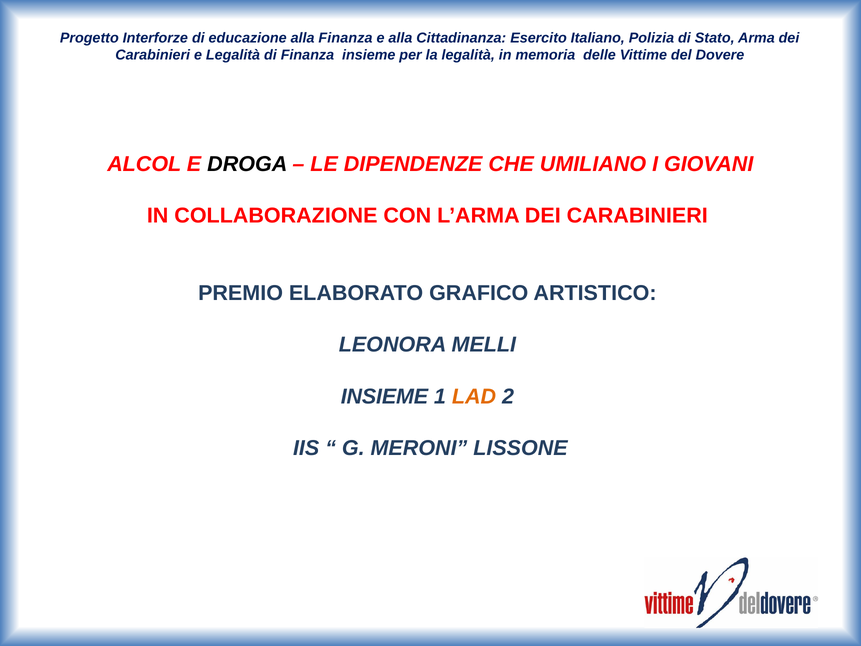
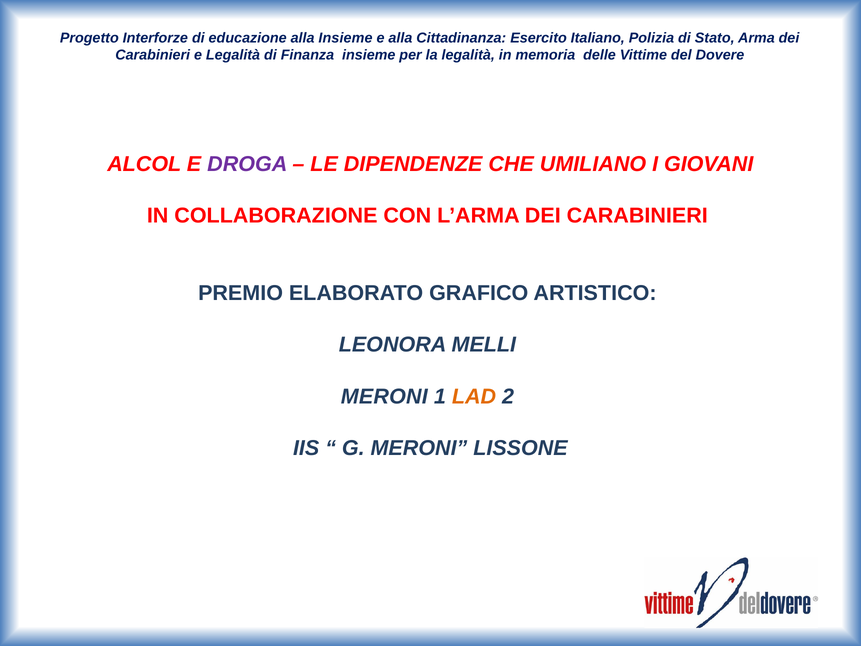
alla Finanza: Finanza -> Insieme (345, 38)
DROGA colour: black -> purple (247, 164)
INSIEME: INSIEME -> MERONI (384, 396)
